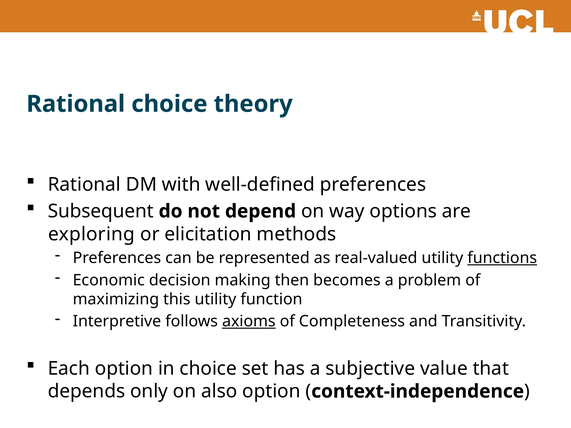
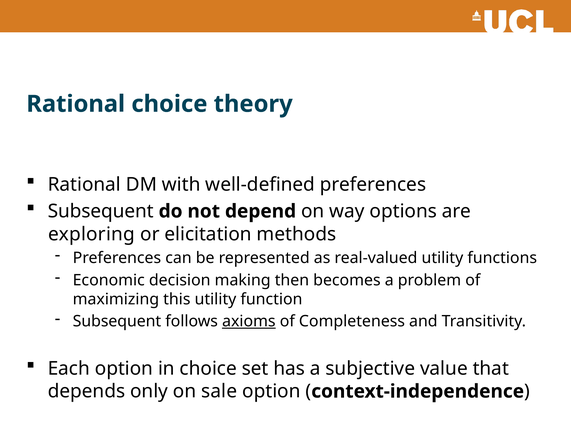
functions underline: present -> none (502, 258)
Interpretive: Interpretive -> Subsequent (117, 322)
also: also -> sale (219, 392)
